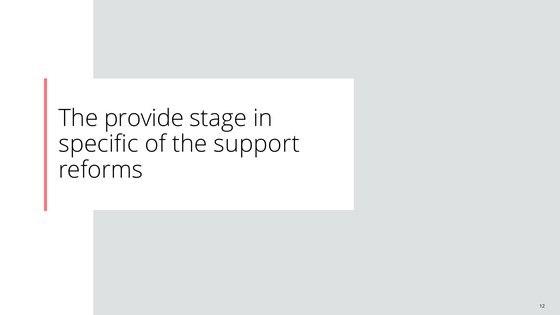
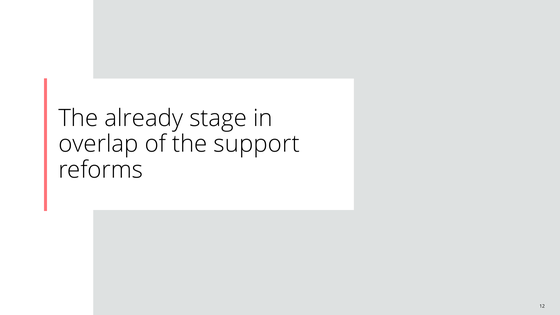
provide: provide -> already (144, 118)
specific: specific -> overlap (98, 144)
